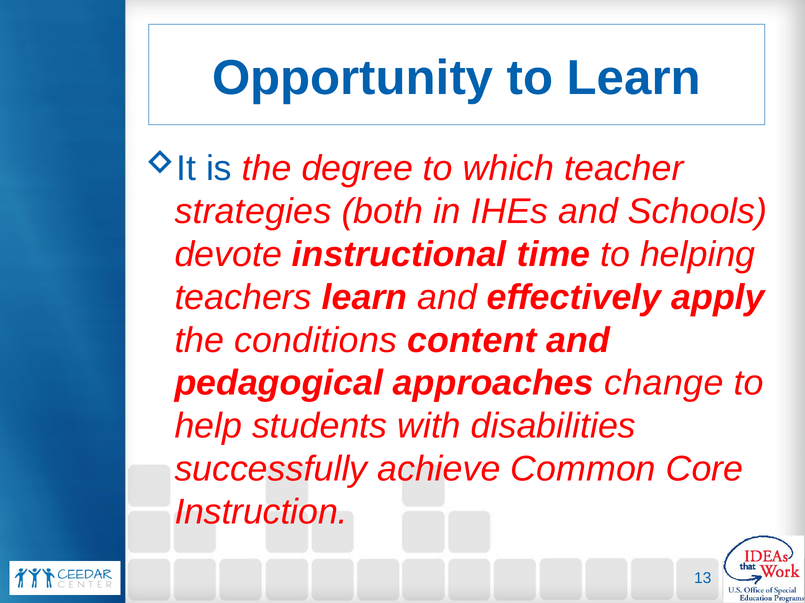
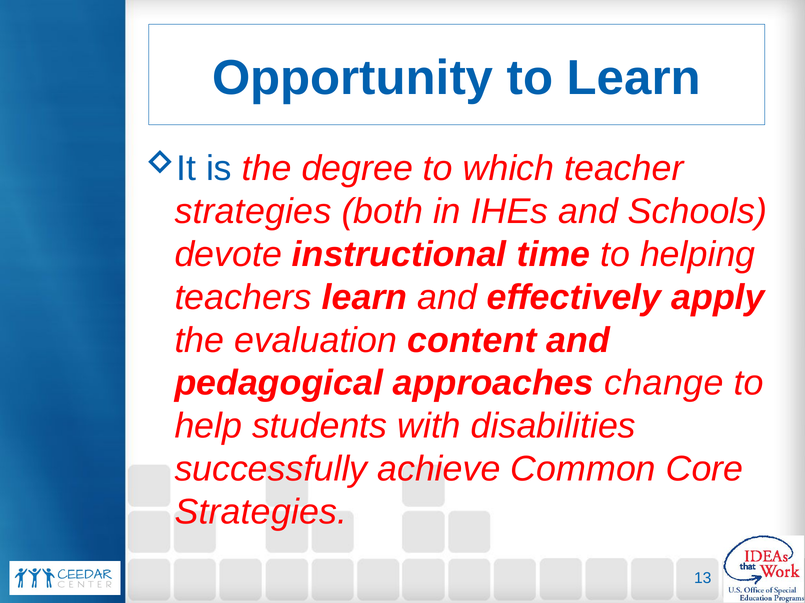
conditions: conditions -> evaluation (316, 341)
Instruction: Instruction -> Strategies (261, 512)
